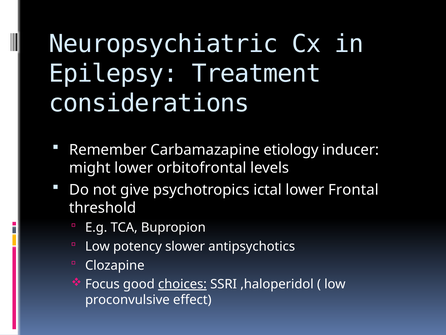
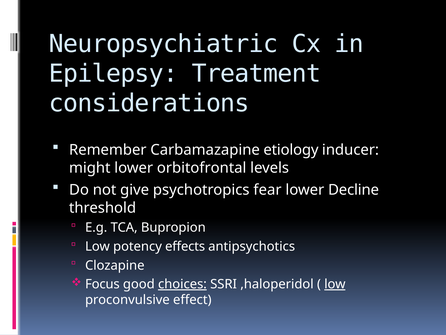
ictal: ictal -> fear (267, 190)
Frontal: Frontal -> Decline (354, 190)
slower: slower -> effects (185, 246)
low underline: none -> present (335, 284)
